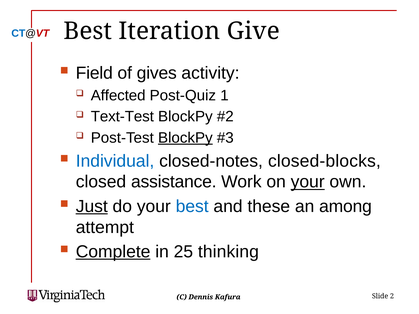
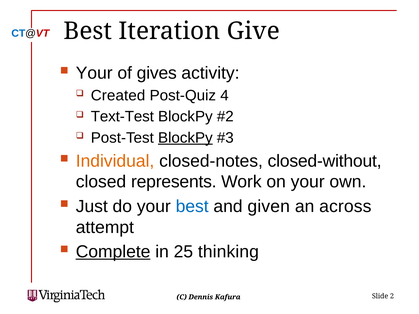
Field: Field -> Your (94, 73)
Affected: Affected -> Created (118, 96)
1: 1 -> 4 (224, 96)
Individual colour: blue -> orange (115, 161)
closed-blocks: closed-blocks -> closed-without (325, 161)
assistance: assistance -> represents (174, 182)
your underline: present -> none (308, 182)
Just underline: present -> none (92, 206)
these: these -> given (269, 206)
among: among -> across (345, 206)
